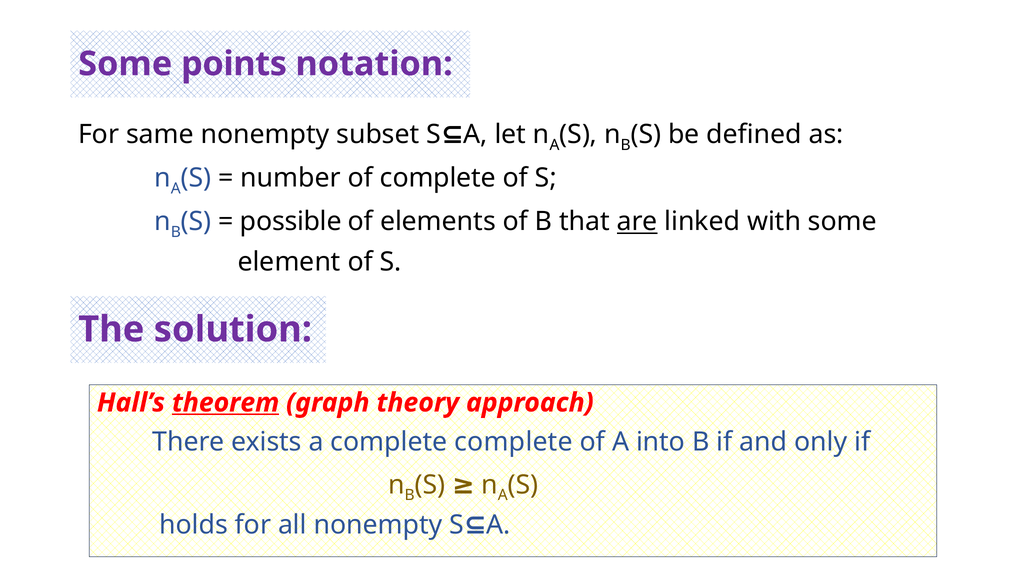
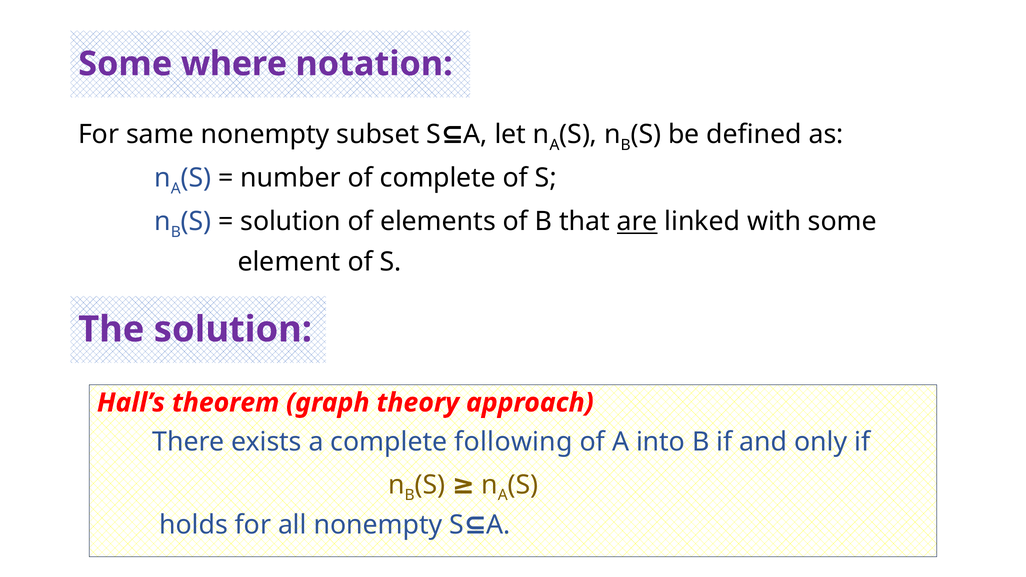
points: points -> where (234, 64)
possible: possible -> solution (291, 222)
theorem underline: present -> none (226, 403)
complete complete: complete -> following (514, 442)
